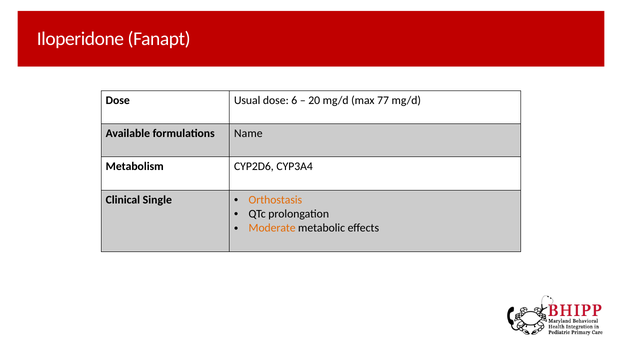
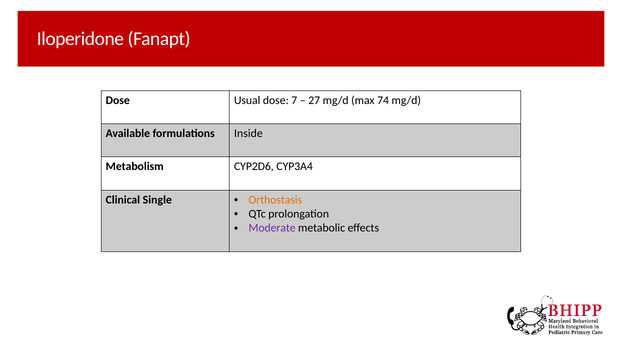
6: 6 -> 7 (294, 100)
20: 20 -> 27 (314, 100)
77: 77 -> 74 (383, 100)
Name: Name -> Inside (248, 133)
Moderate colour: orange -> purple (272, 228)
